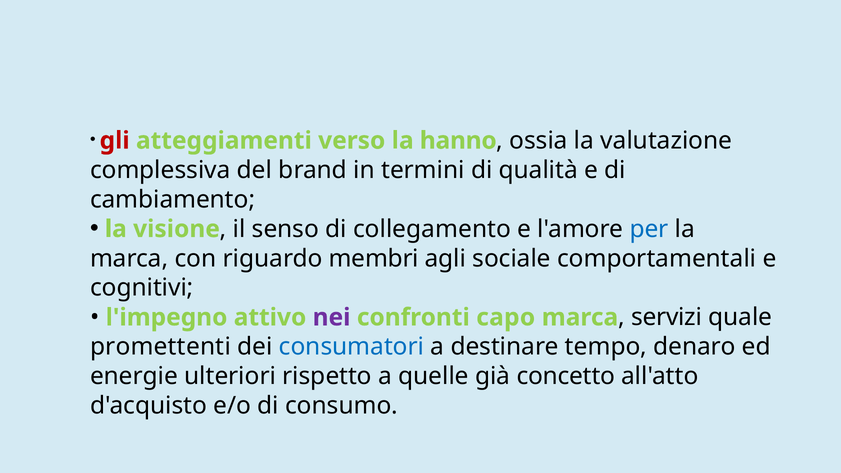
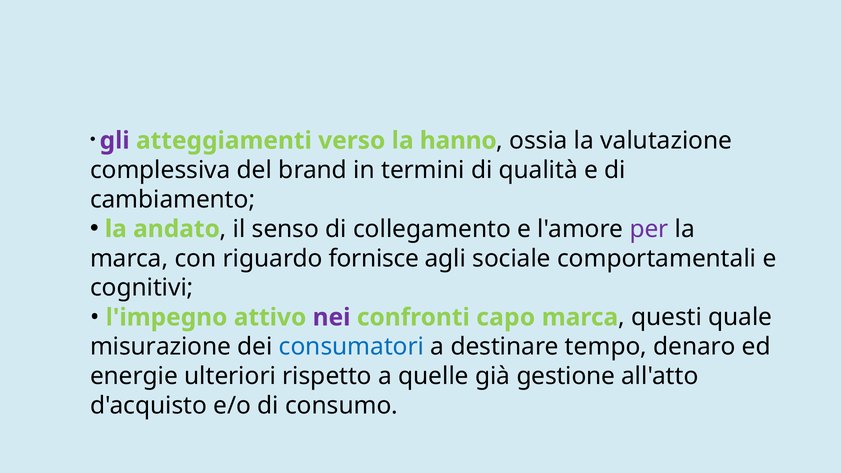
gli colour: red -> purple (115, 141)
visione: visione -> andato (177, 229)
per colour: blue -> purple (649, 229)
membri: membri -> fornisce (374, 258)
servizi: servizi -> questi (667, 317)
promettenti: promettenti -> misurazione (161, 347)
concetto: concetto -> gestione (566, 376)
